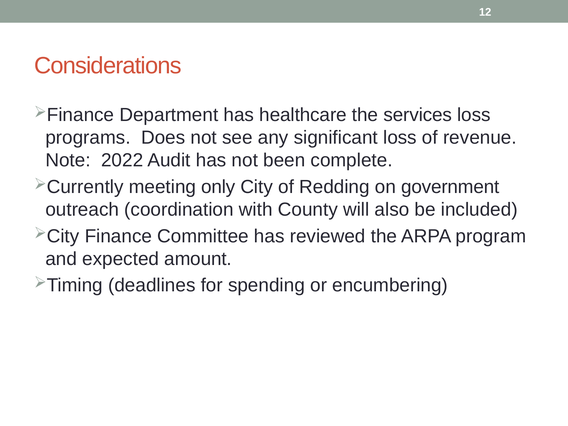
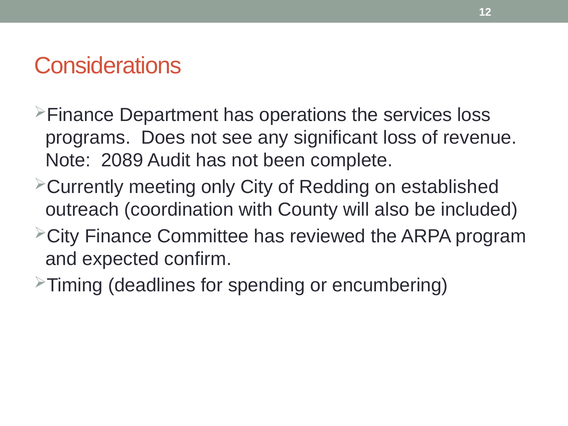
healthcare: healthcare -> operations (303, 115)
2022: 2022 -> 2089 (122, 160)
government: government -> established (450, 187)
amount: amount -> confirm (198, 259)
